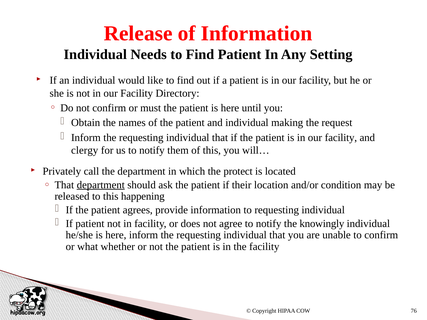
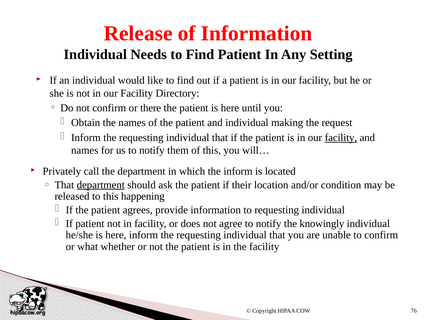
must: must -> there (151, 108)
facility underline: none -> present (341, 138)
clergy: clergy -> names (85, 151)
the protect: protect -> inform (238, 172)
